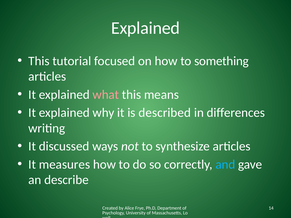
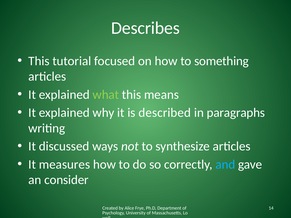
Explained: Explained -> Describes (145, 28)
what colour: pink -> light green (106, 95)
differences: differences -> paragraphs (236, 113)
describe: describe -> consider (66, 180)
